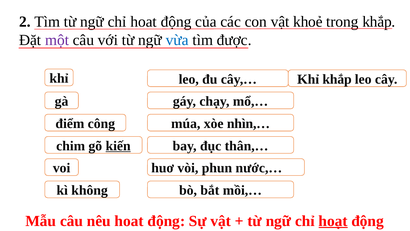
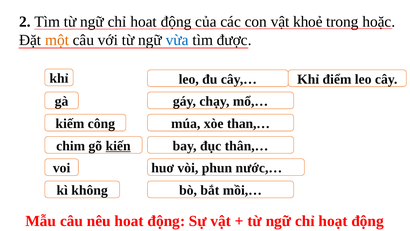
trong khắp: khắp -> hoặc (379, 22)
một colour: purple -> orange (57, 40)
Khỉ khắp: khắp -> điểm (337, 79)
điểm: điểm -> kiếm (70, 123)
nhìn,…: nhìn,… -> than,… (248, 123)
hoạt underline: present -> none (333, 221)
